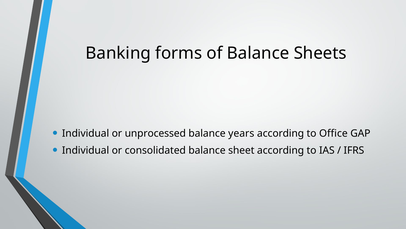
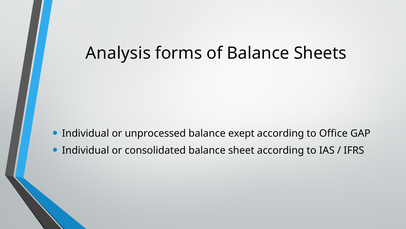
Banking: Banking -> Analysis (118, 53)
years: years -> exept (241, 133)
